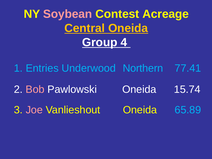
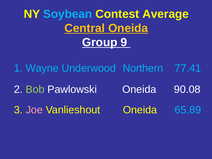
Soybean colour: pink -> light blue (68, 14)
Acreage: Acreage -> Average (166, 14)
4: 4 -> 9 (124, 42)
Entries: Entries -> Wayne (42, 68)
Bob colour: pink -> light green (35, 89)
15.74: 15.74 -> 90.08 (187, 89)
